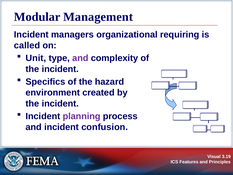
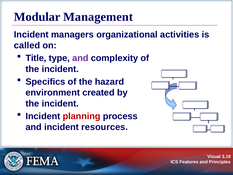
requiring: requiring -> activities (180, 34)
Unit: Unit -> Title (36, 58)
planning colour: purple -> red (82, 116)
confusion: confusion -> resources (105, 127)
